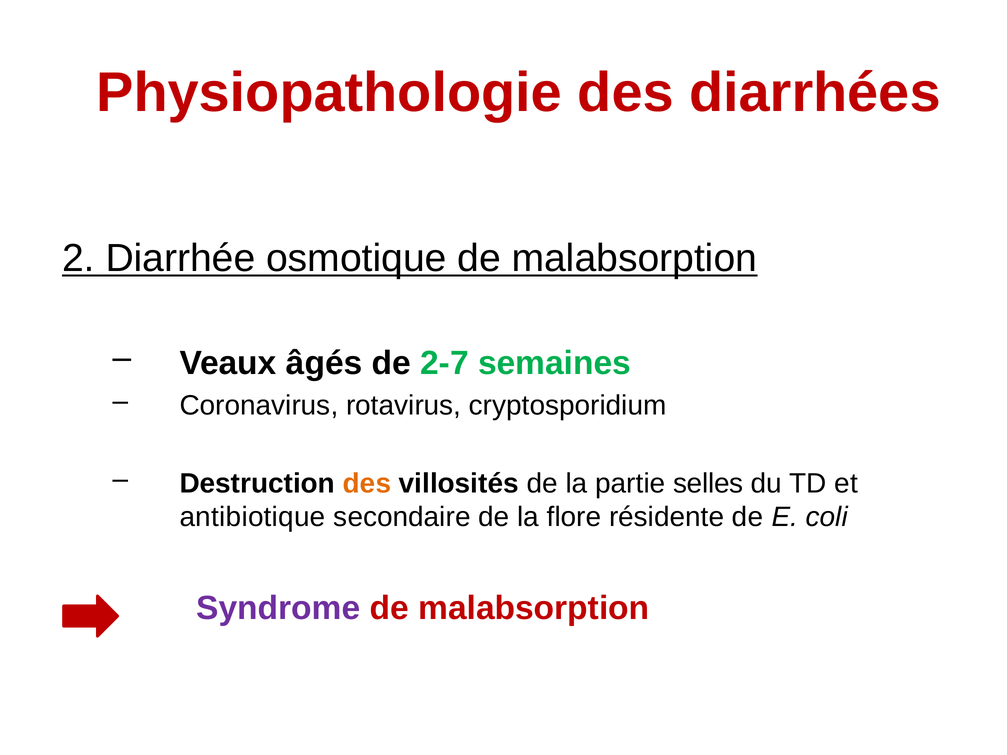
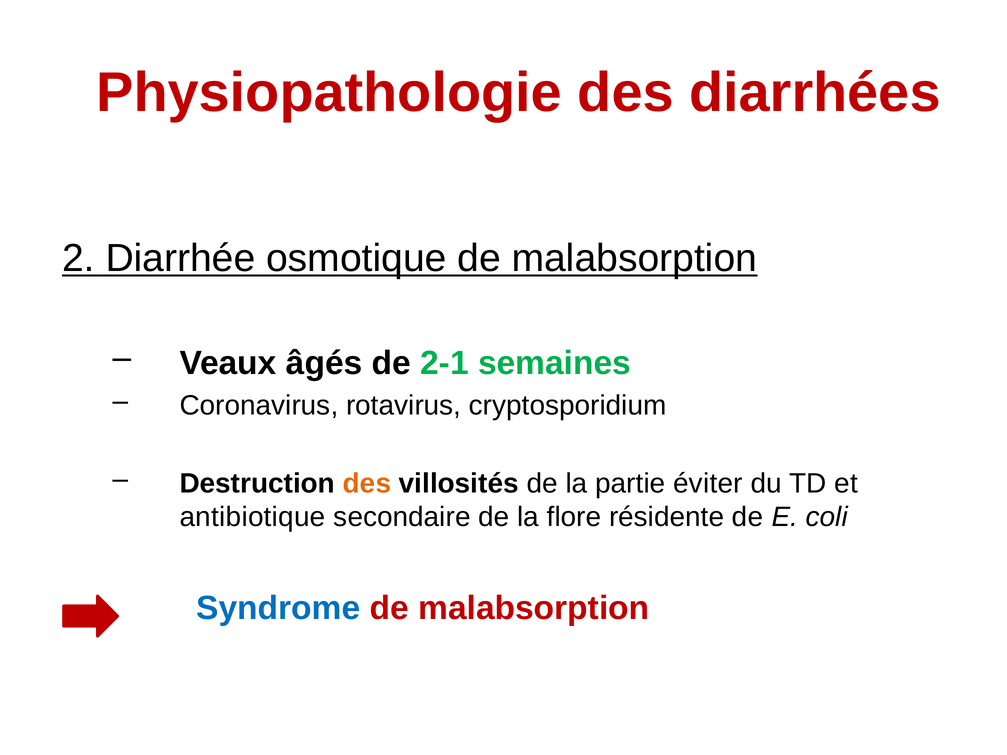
2-7: 2-7 -> 2-1 (445, 363)
selles: selles -> éviter (708, 484)
Syndrome colour: purple -> blue (278, 608)
